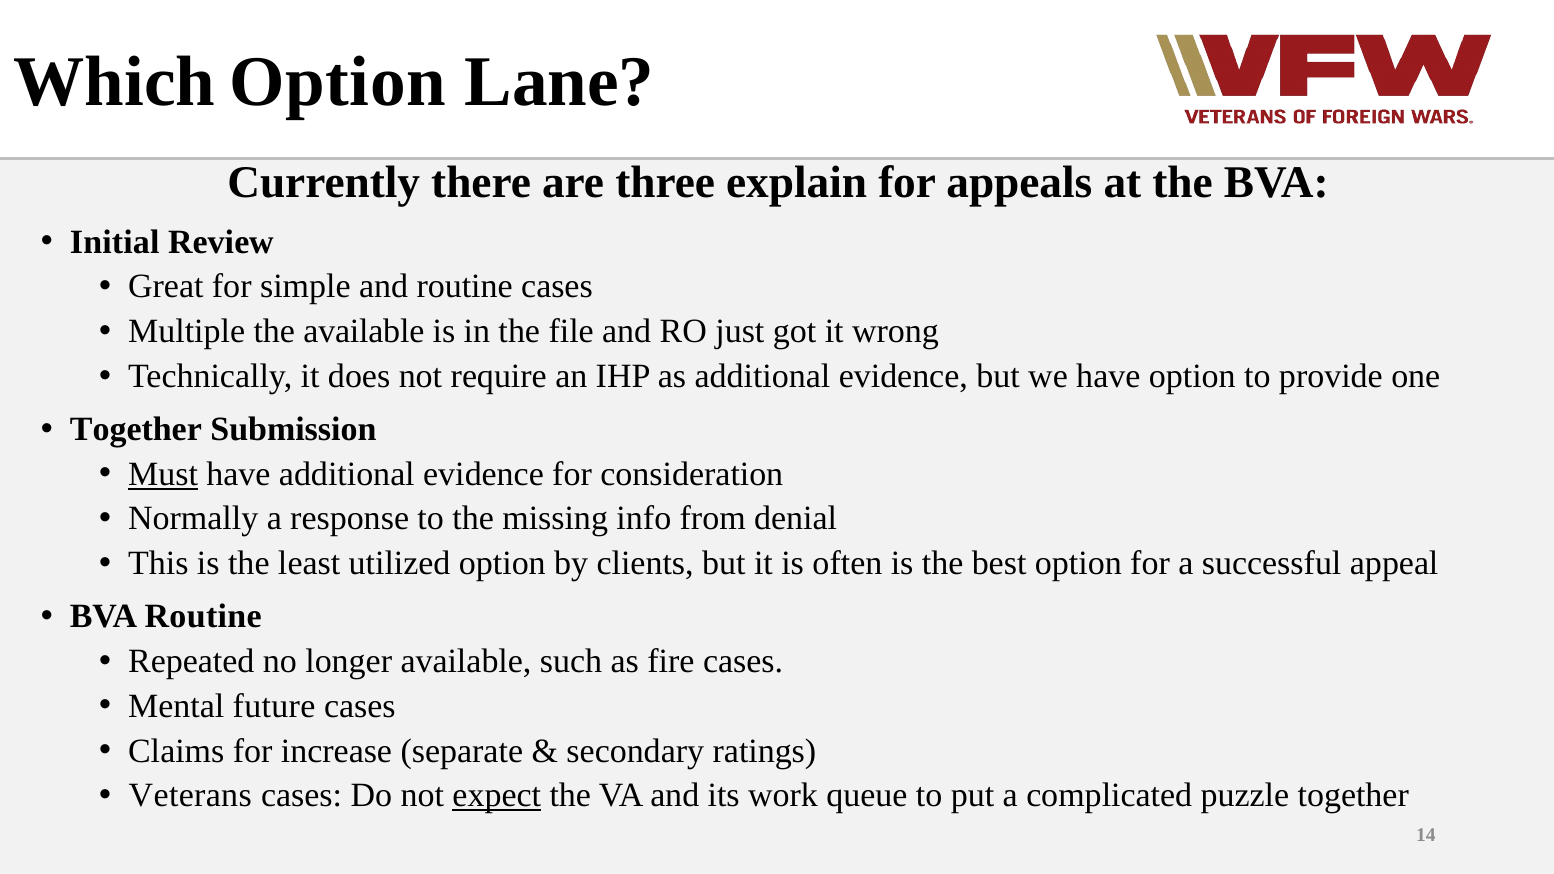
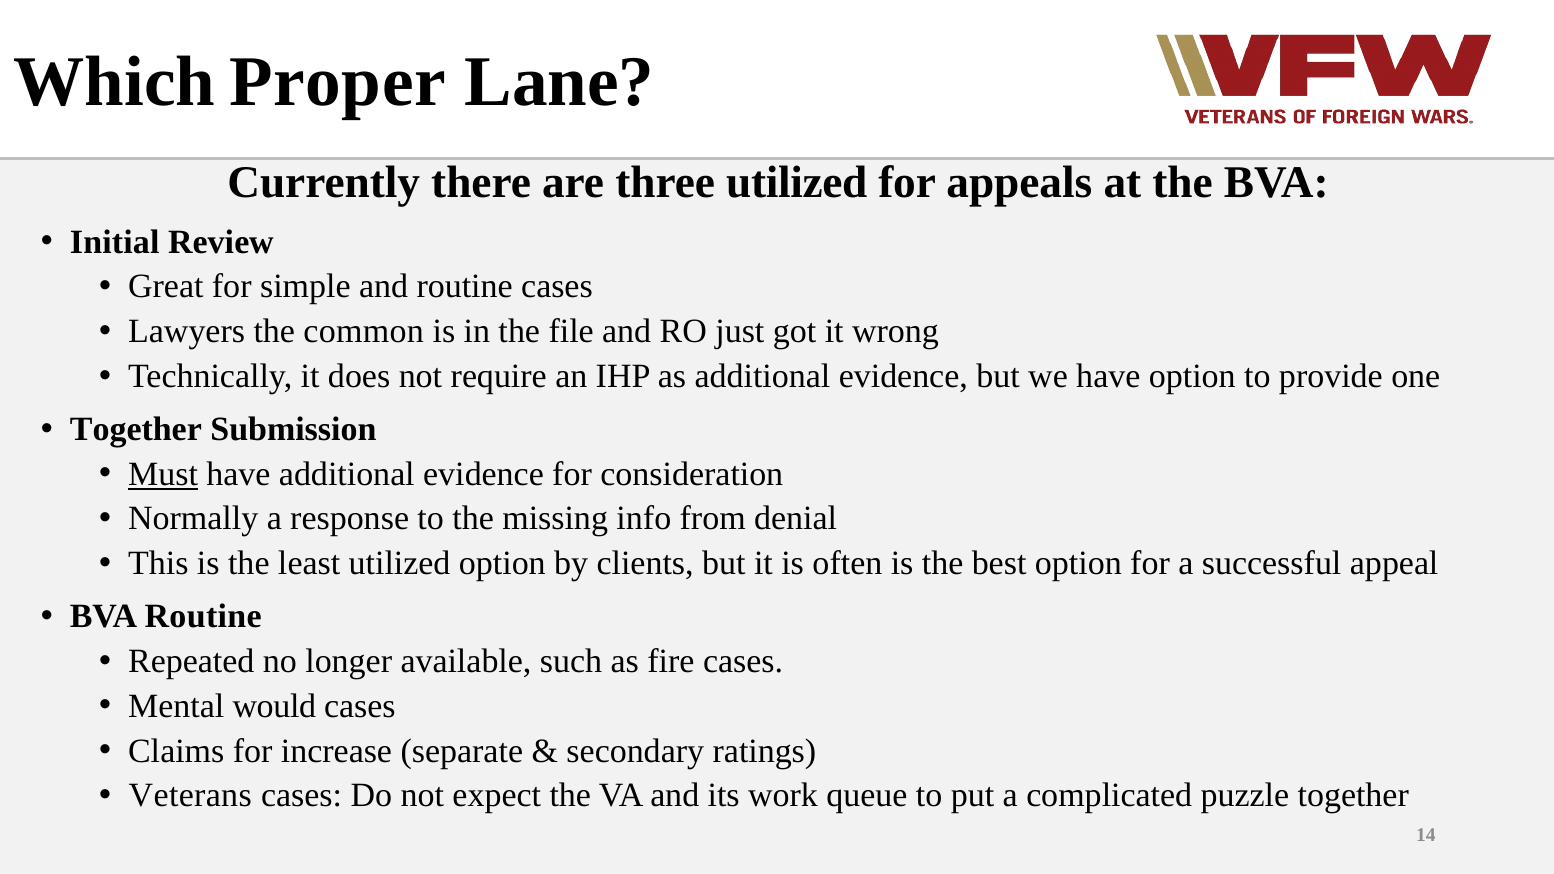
Which Option: Option -> Proper (338, 82)
three explain: explain -> utilized (797, 183)
Multiple: Multiple -> Lawyers (187, 332)
the available: available -> common (364, 332)
future: future -> would (274, 706)
expect underline: present -> none (497, 796)
